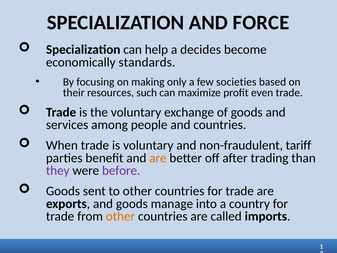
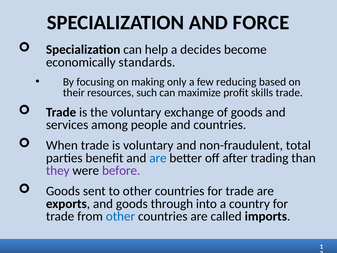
societies: societies -> reducing (236, 82)
even: even -> skills (262, 93)
tariff: tariff -> total (298, 145)
are colour: orange -> blue (158, 158)
manage: manage -> through (172, 203)
other colour: orange -> blue (120, 216)
